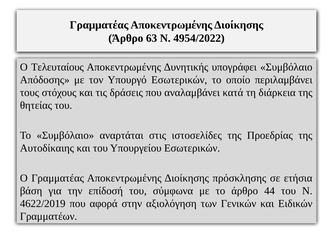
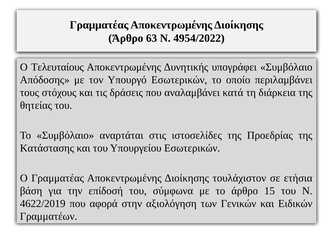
Αυτοδίκαιης: Αυτοδίκαιης -> Κατάστασης (47, 148)
πρόσκλησης: πρόσκλησης -> τουλάχιστον (239, 178)
44: 44 -> 15 (270, 191)
